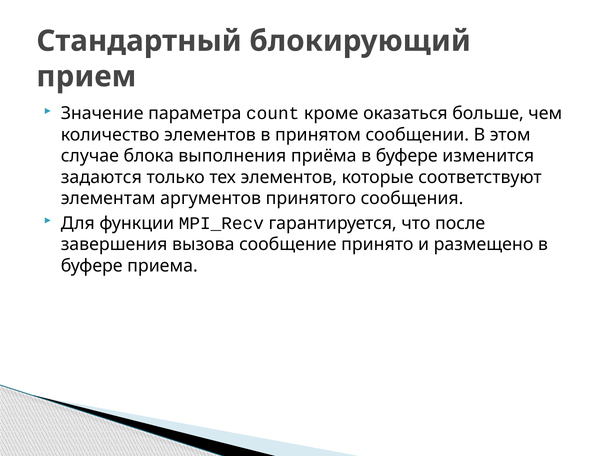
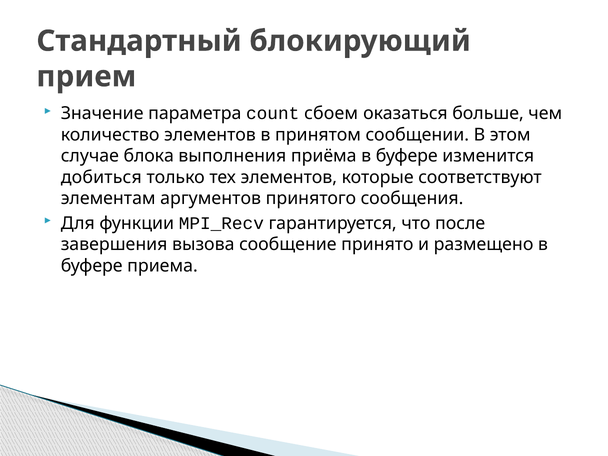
кроме: кроме -> сбоем (331, 113)
задаются: задаются -> добиться (101, 177)
